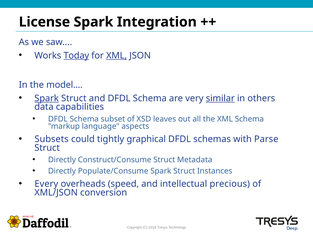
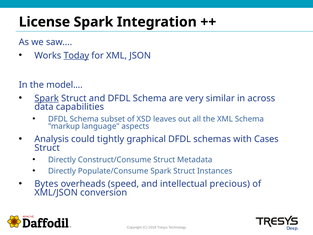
XML underline: present -> none (117, 55)
similar underline: present -> none (220, 98)
others: others -> across (261, 98)
Subsets: Subsets -> Analysis (52, 139)
Parse: Parse -> Cases (266, 139)
Every: Every -> Bytes (46, 184)
